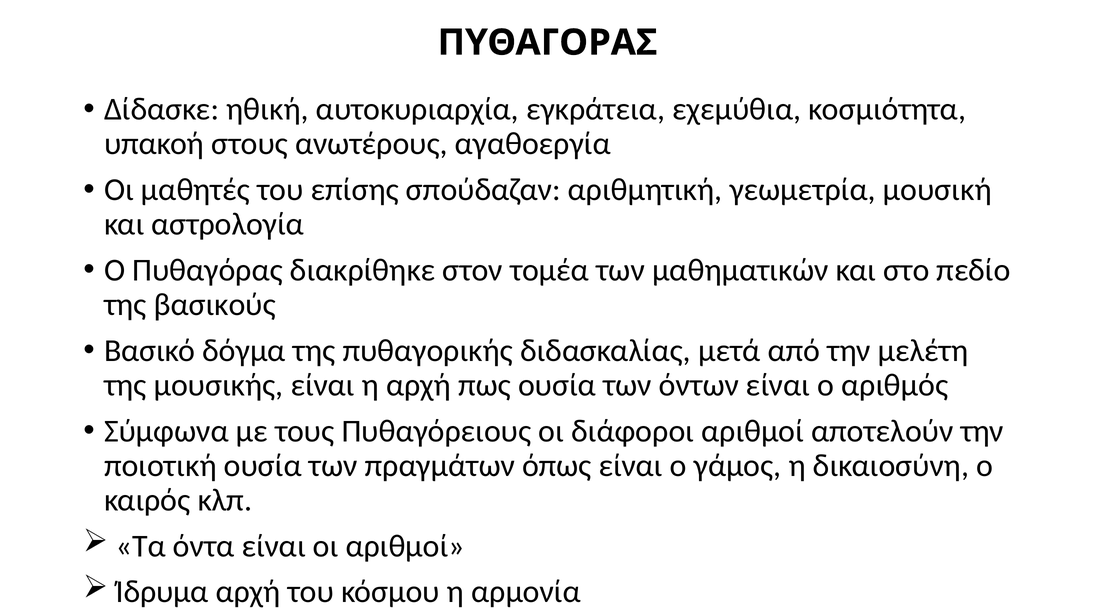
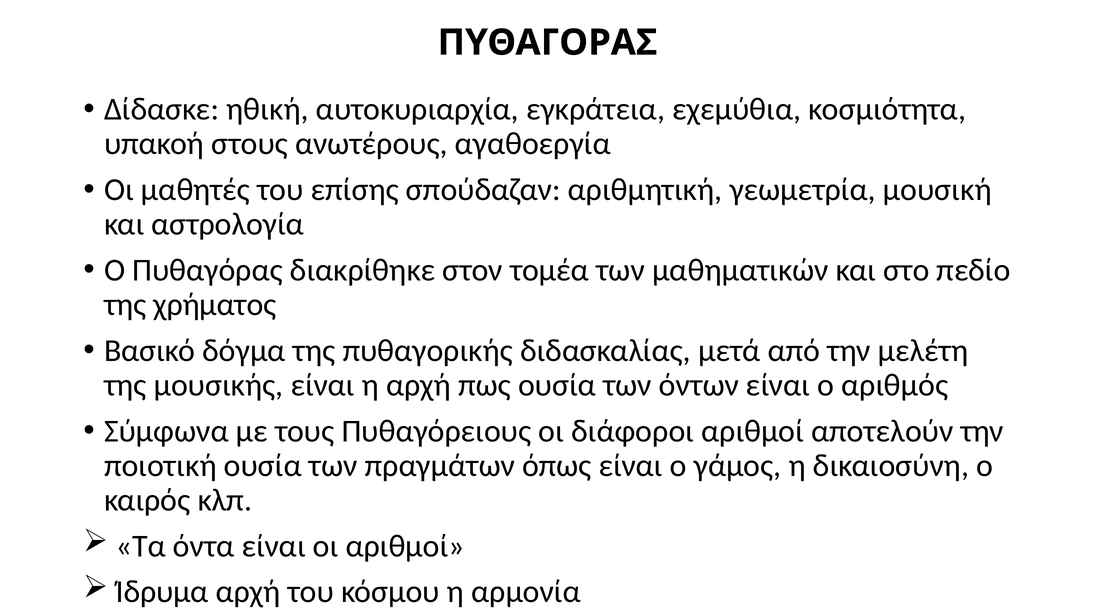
βασικούς: βασικούς -> χρήματος (215, 305)
